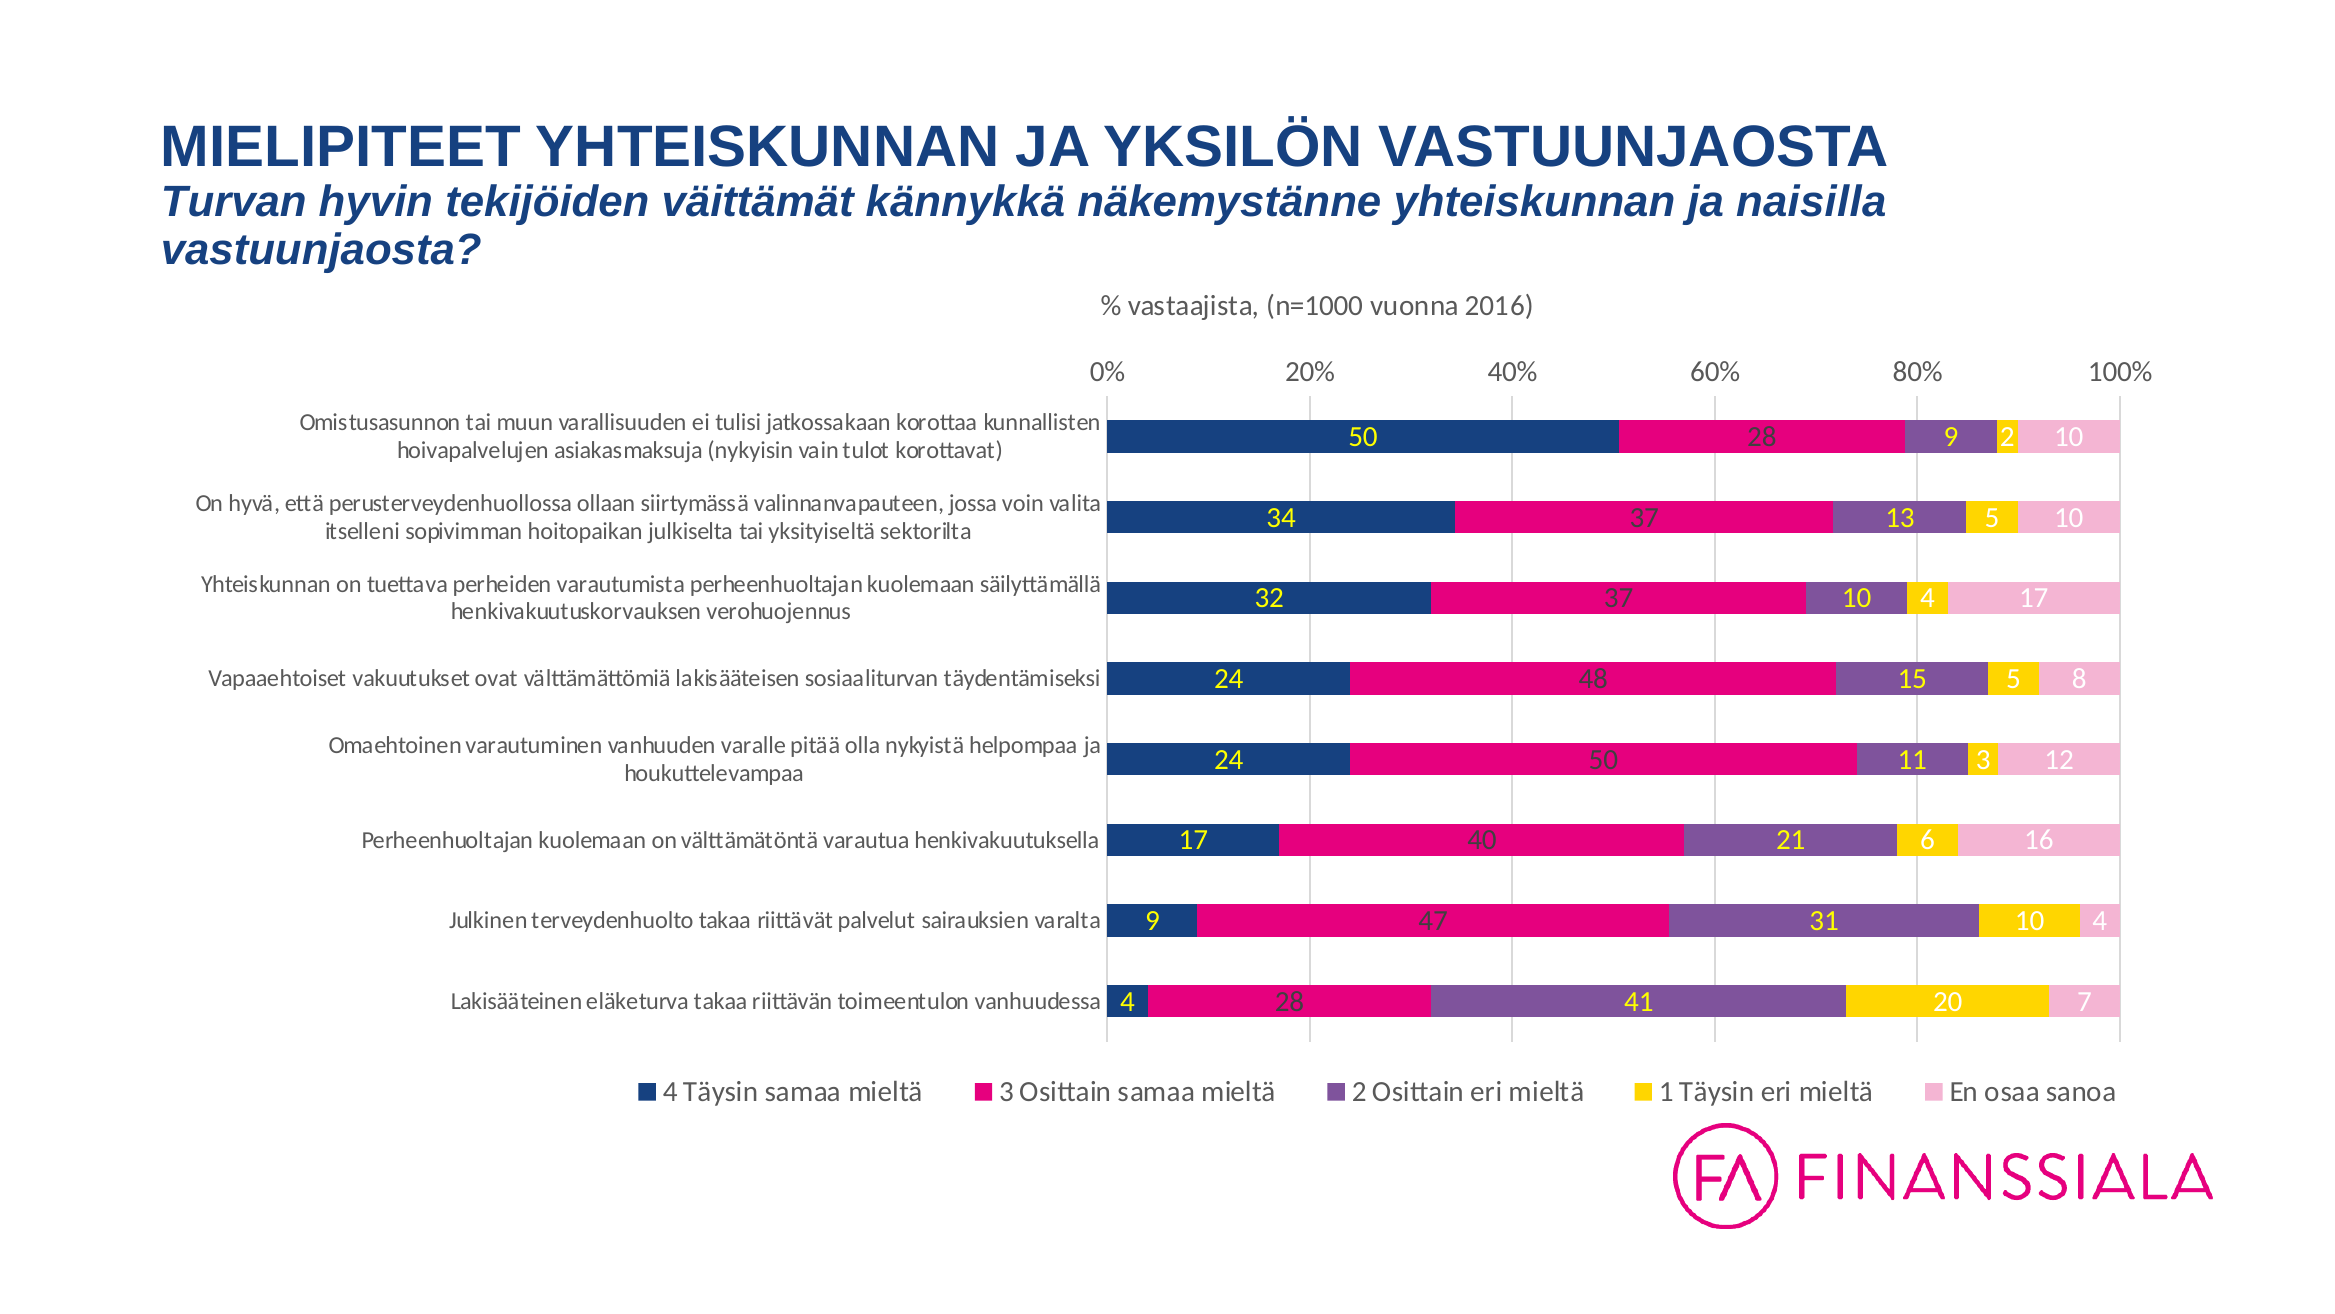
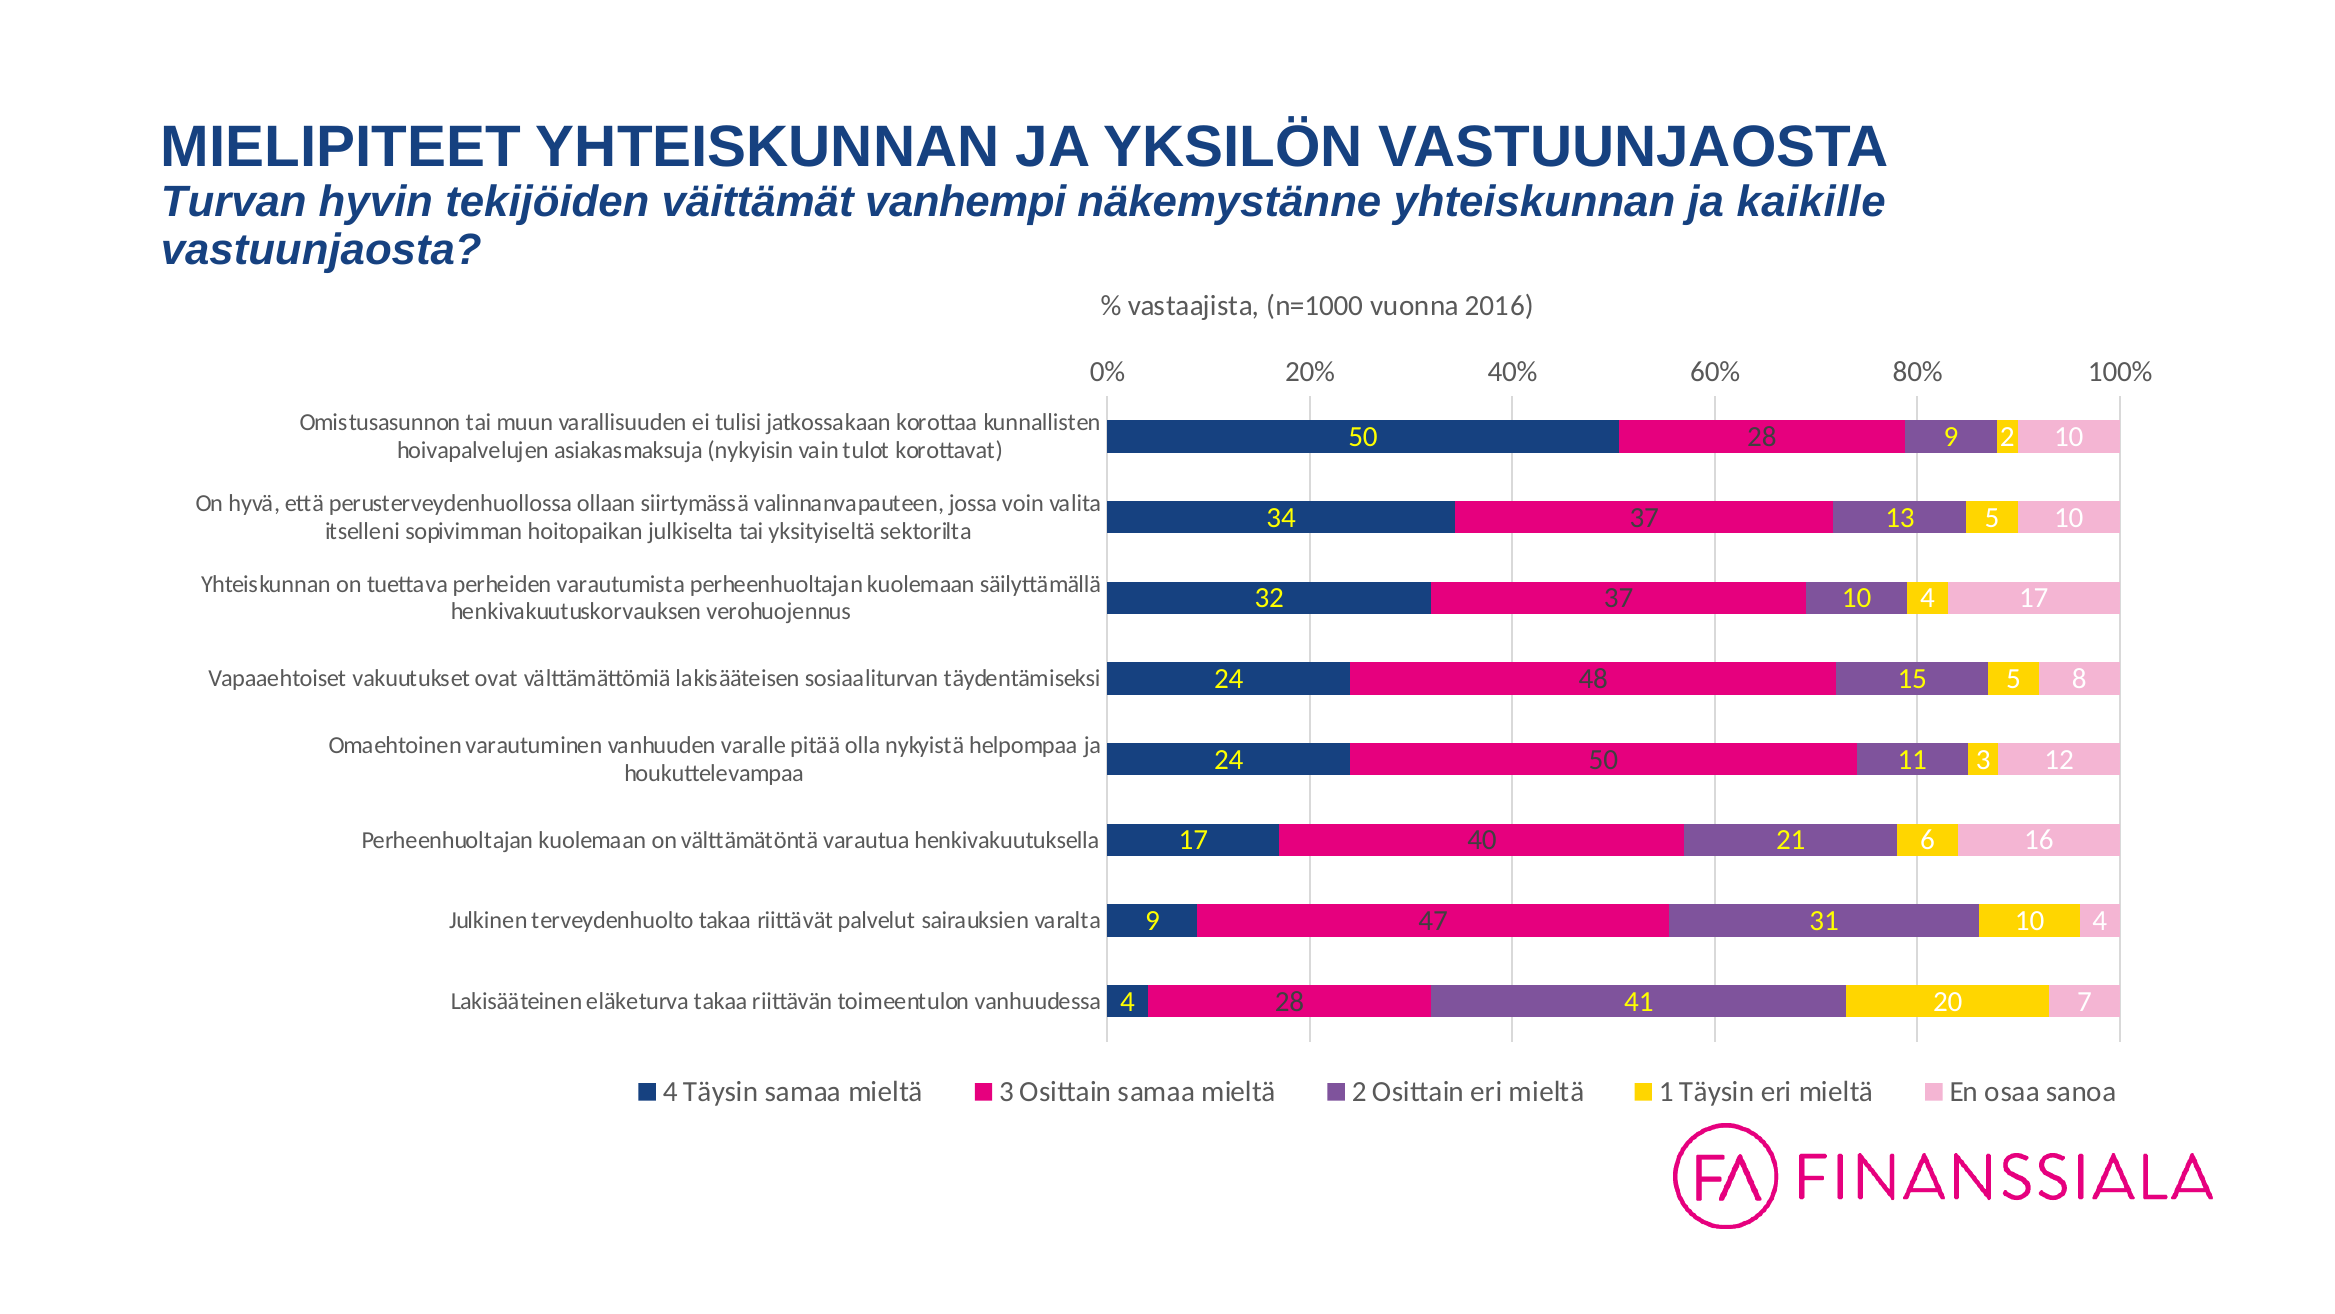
kännykkä: kännykkä -> vanhempi (966, 202)
naisilla: naisilla -> kaikille (1811, 202)
